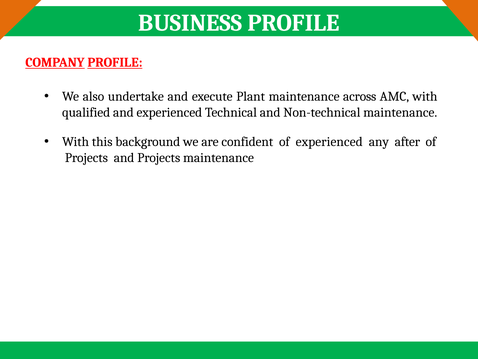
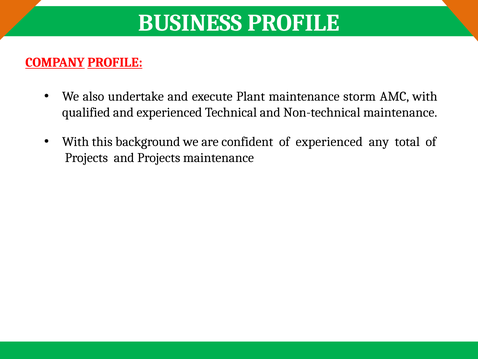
across: across -> storm (360, 96)
after: after -> total (407, 142)
